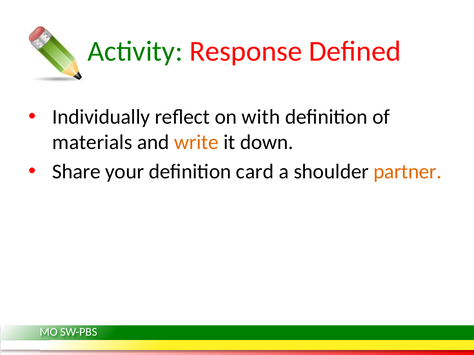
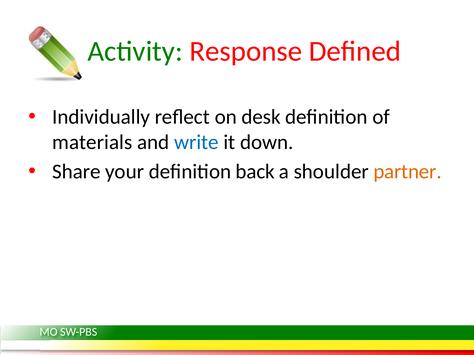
with: with -> desk (261, 117)
write colour: orange -> blue (196, 142)
card: card -> back (255, 172)
